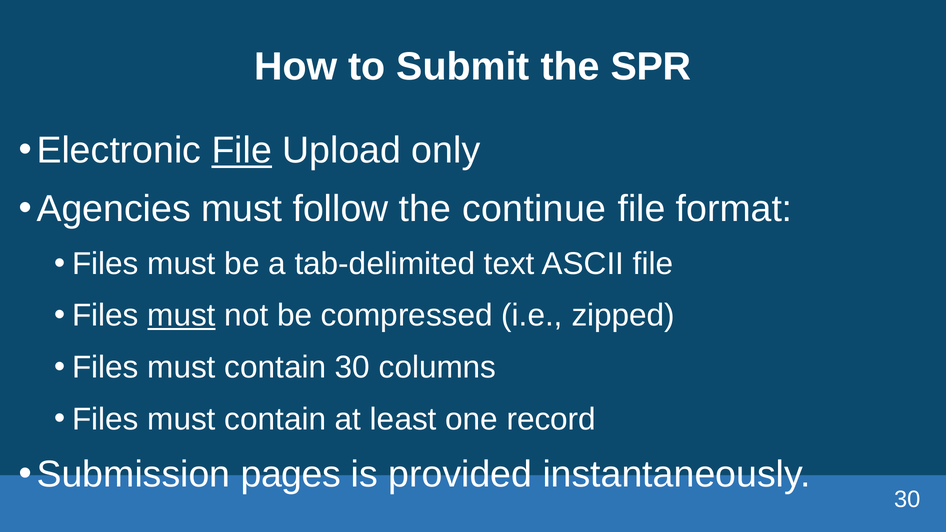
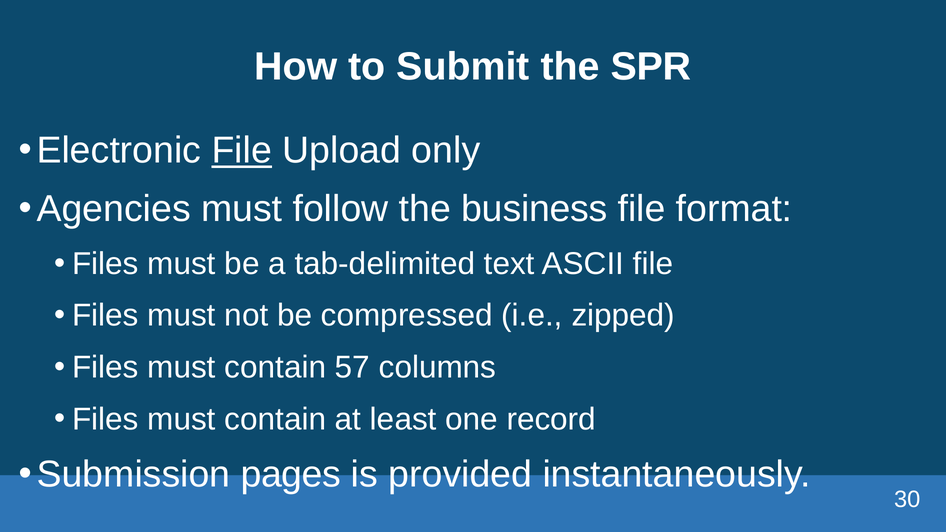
continue: continue -> business (534, 209)
must underline: present -> none (182, 316)
contain 30: 30 -> 57 (352, 367)
